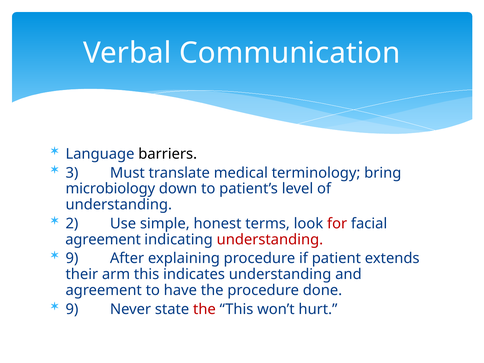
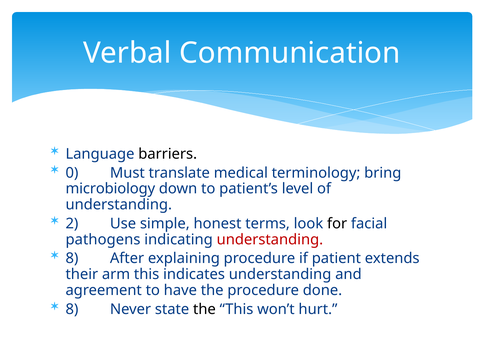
3: 3 -> 0 (72, 173)
for colour: red -> black (337, 224)
agreement: agreement -> pathogens (103, 240)
9: 9 -> 8 (72, 258)
9: 9 -> 8 (72, 309)
the colour: red -> black (204, 309)
